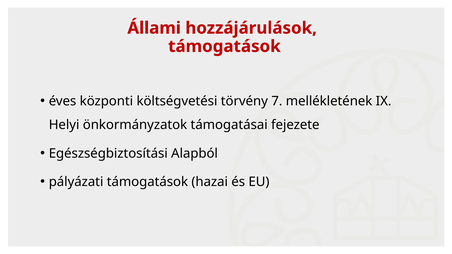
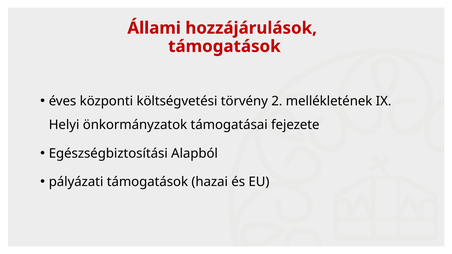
7: 7 -> 2 (277, 101)
